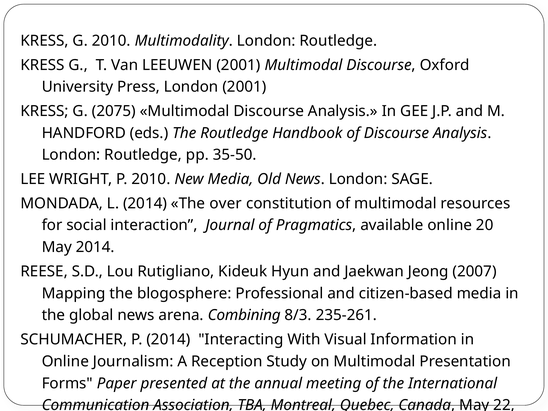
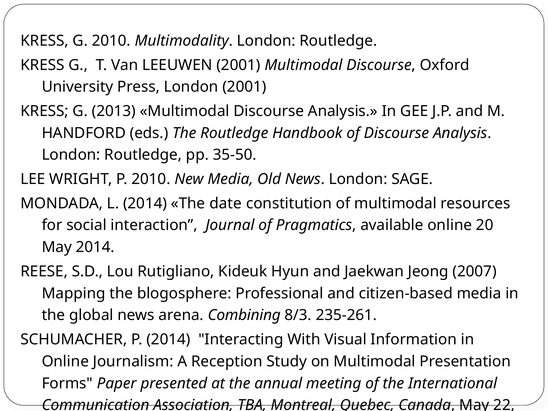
2075: 2075 -> 2013 (114, 111)
over: over -> date (226, 203)
